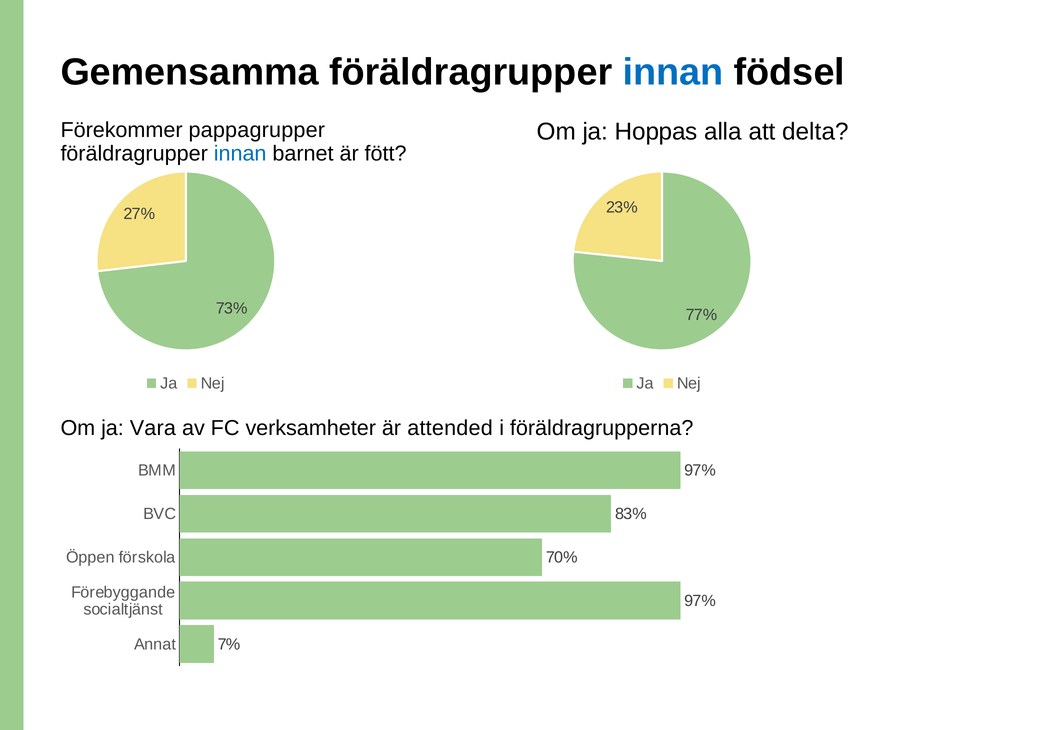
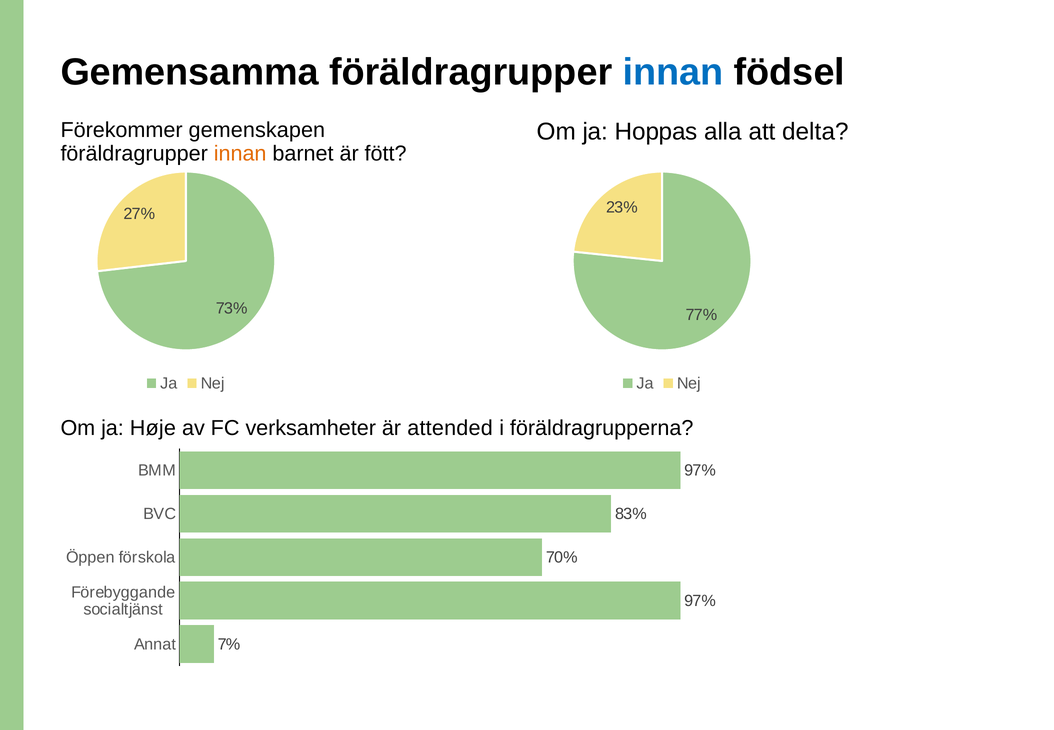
pappagrupper: pappagrupper -> gemenskapen (257, 130)
innan colour: blue -> orange (240, 153)
Vara: Vara -> Høje (153, 428)
